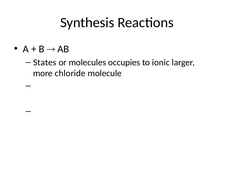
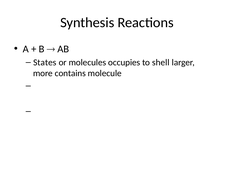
ionic: ionic -> shell (161, 63)
chloride: chloride -> contains (70, 73)
